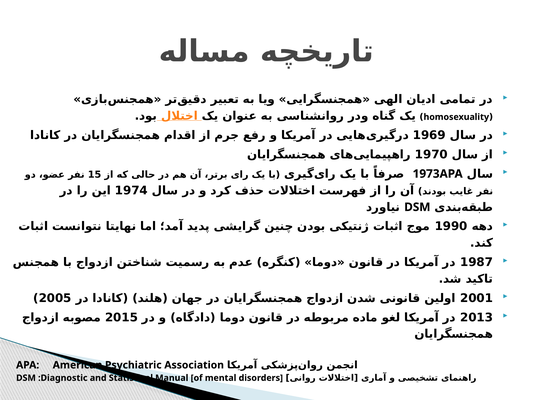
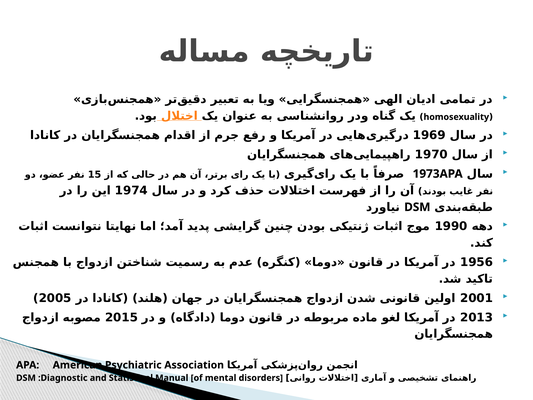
1987: 1987 -> 1956 (477, 262)
